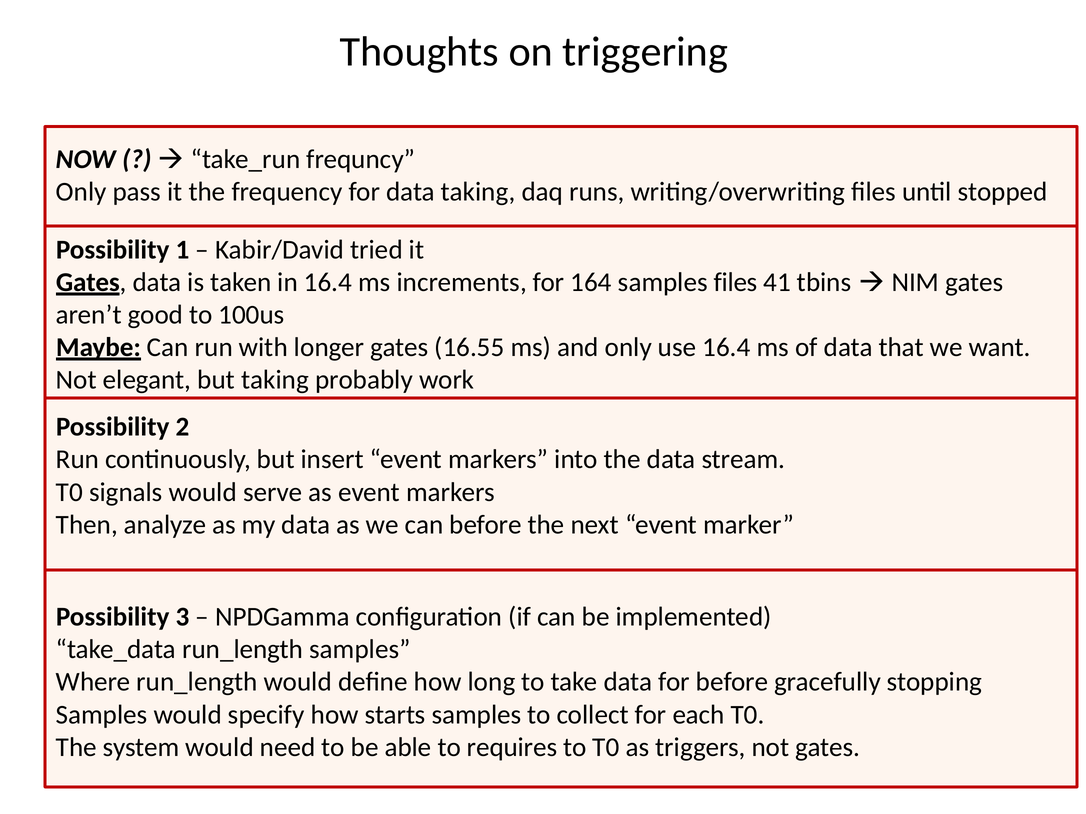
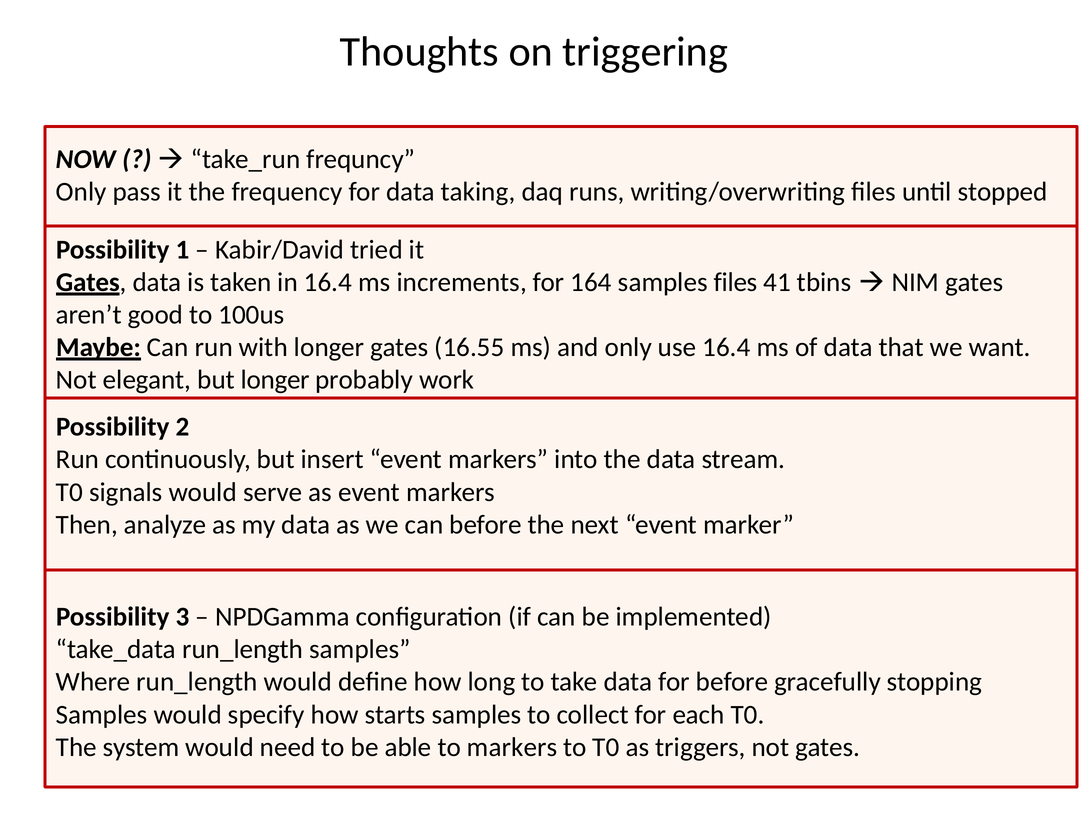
but taking: taking -> longer (275, 380)
to requires: requires -> markers (512, 748)
